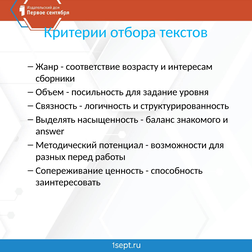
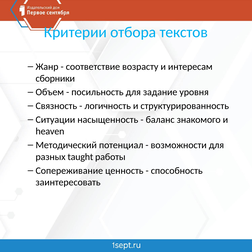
Выделять: Выделять -> Ситуации (55, 120)
answer: answer -> heaven (50, 131)
перед: перед -> taught (80, 157)
